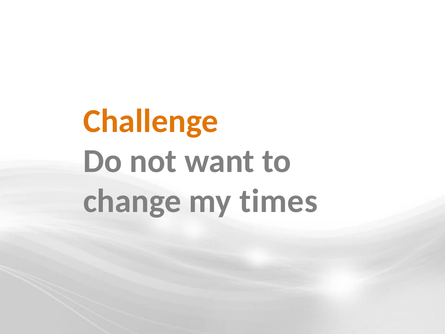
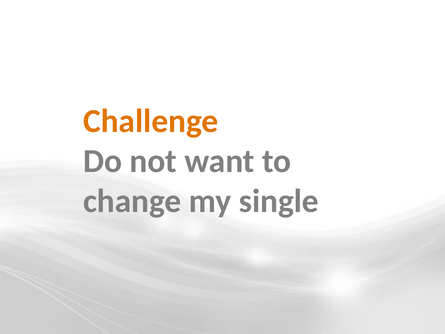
times: times -> single (279, 201)
